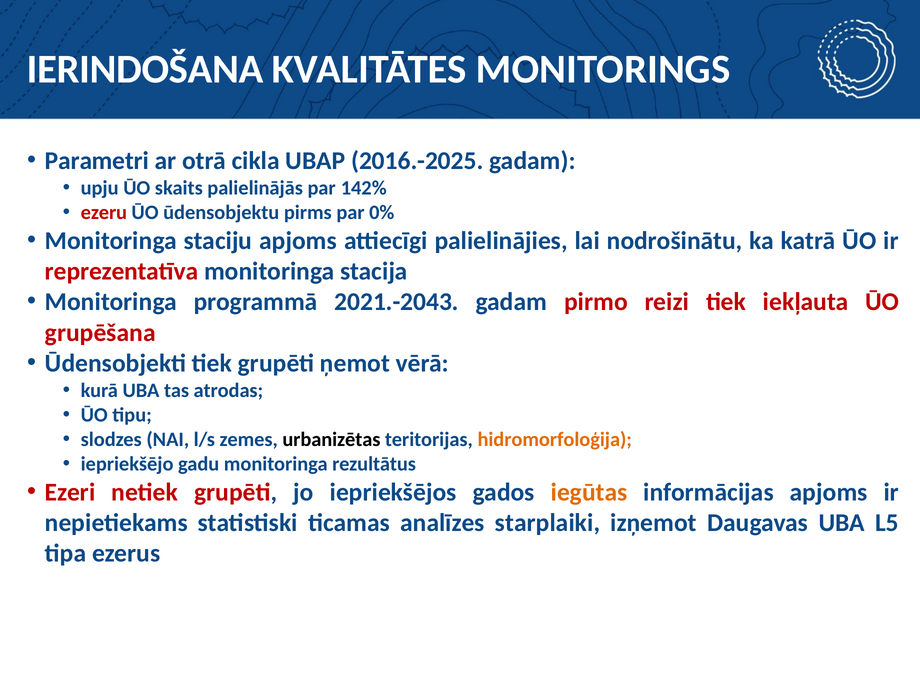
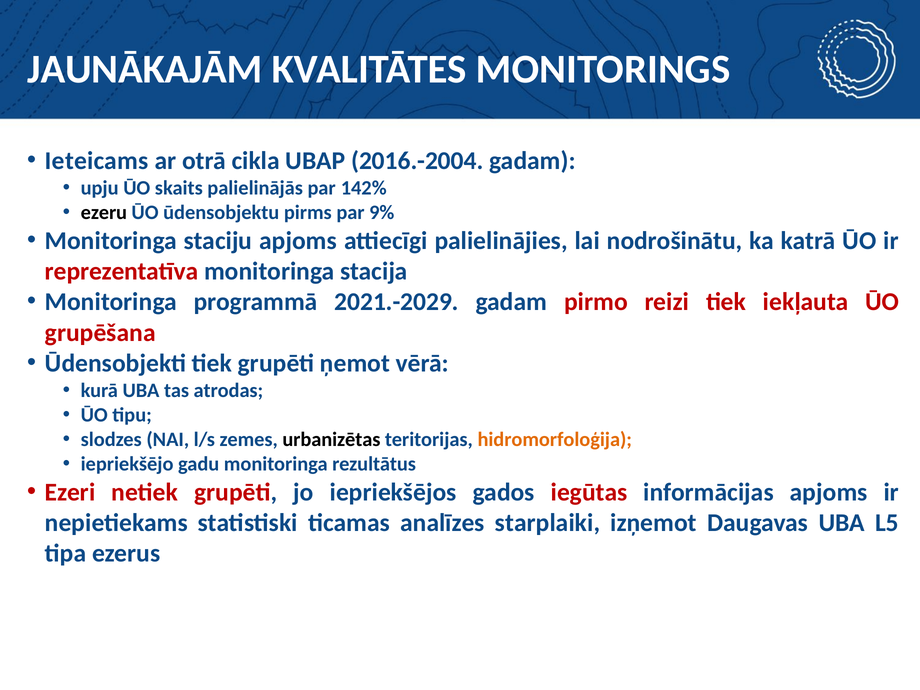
IERINDOŠANA: IERINDOŠANA -> JAUNĀKAJĀM (145, 69)
Parametri: Parametri -> Ieteicams (97, 161)
2016.-2025: 2016.-2025 -> 2016.-2004 (417, 161)
ezeru colour: red -> black (104, 213)
0%: 0% -> 9% (382, 213)
2021.-2043: 2021.-2043 -> 2021.-2029 (397, 302)
iegūtas colour: orange -> red (589, 492)
